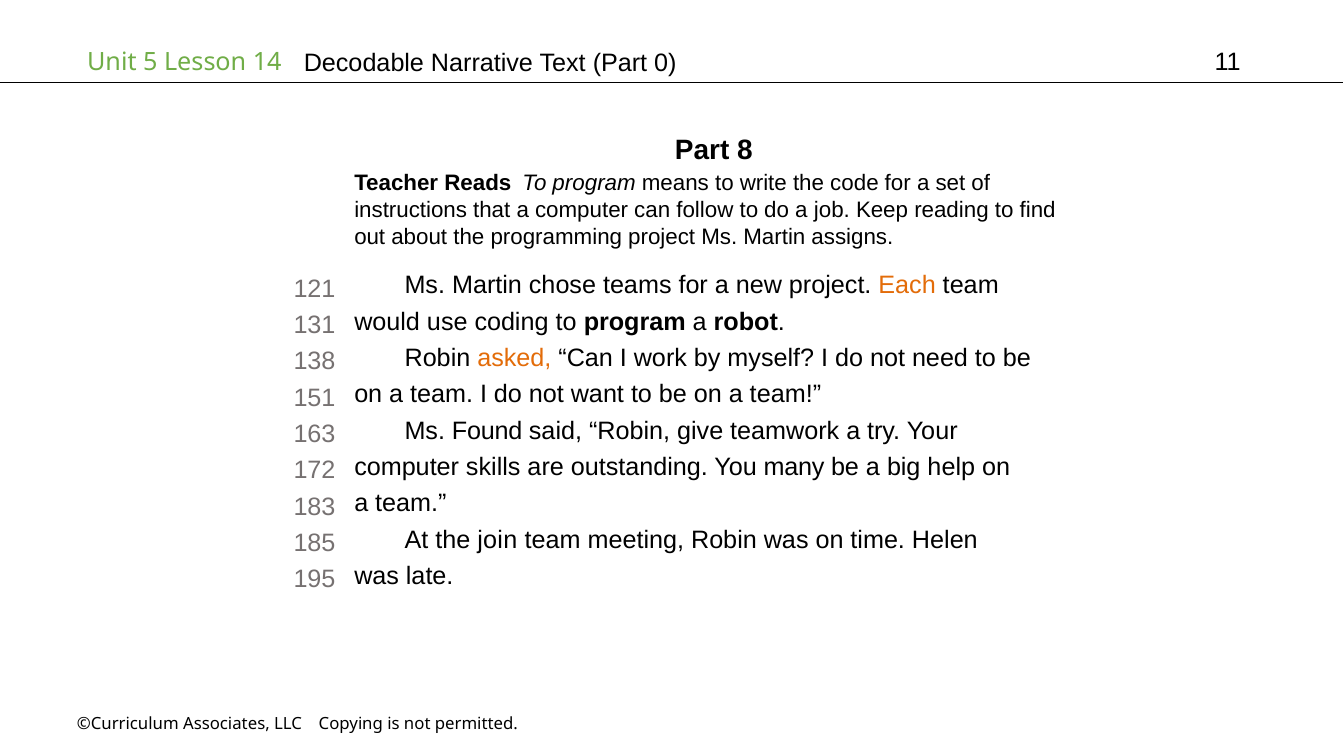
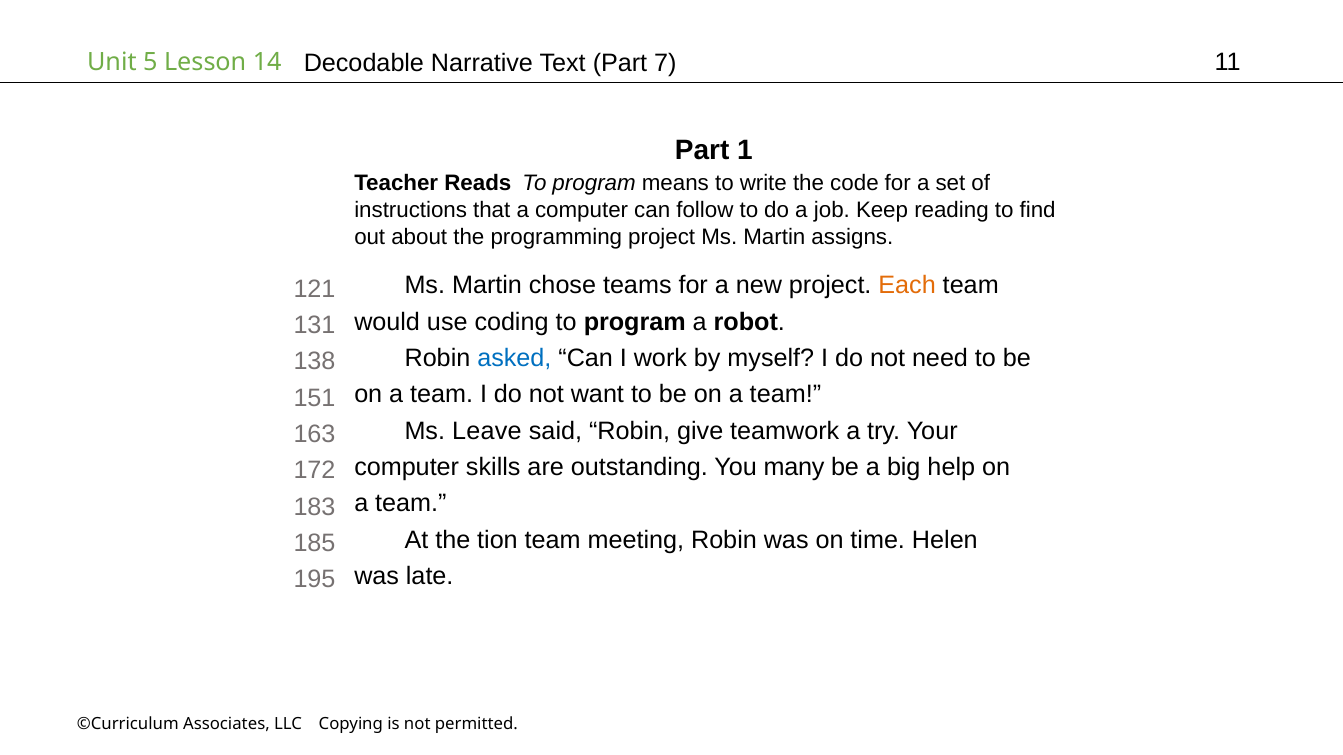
0: 0 -> 7 (665, 63)
8: 8 -> 1 (745, 150)
asked colour: orange -> blue (514, 358)
Found: Found -> Leave (487, 431)
join: join -> tion (497, 540)
